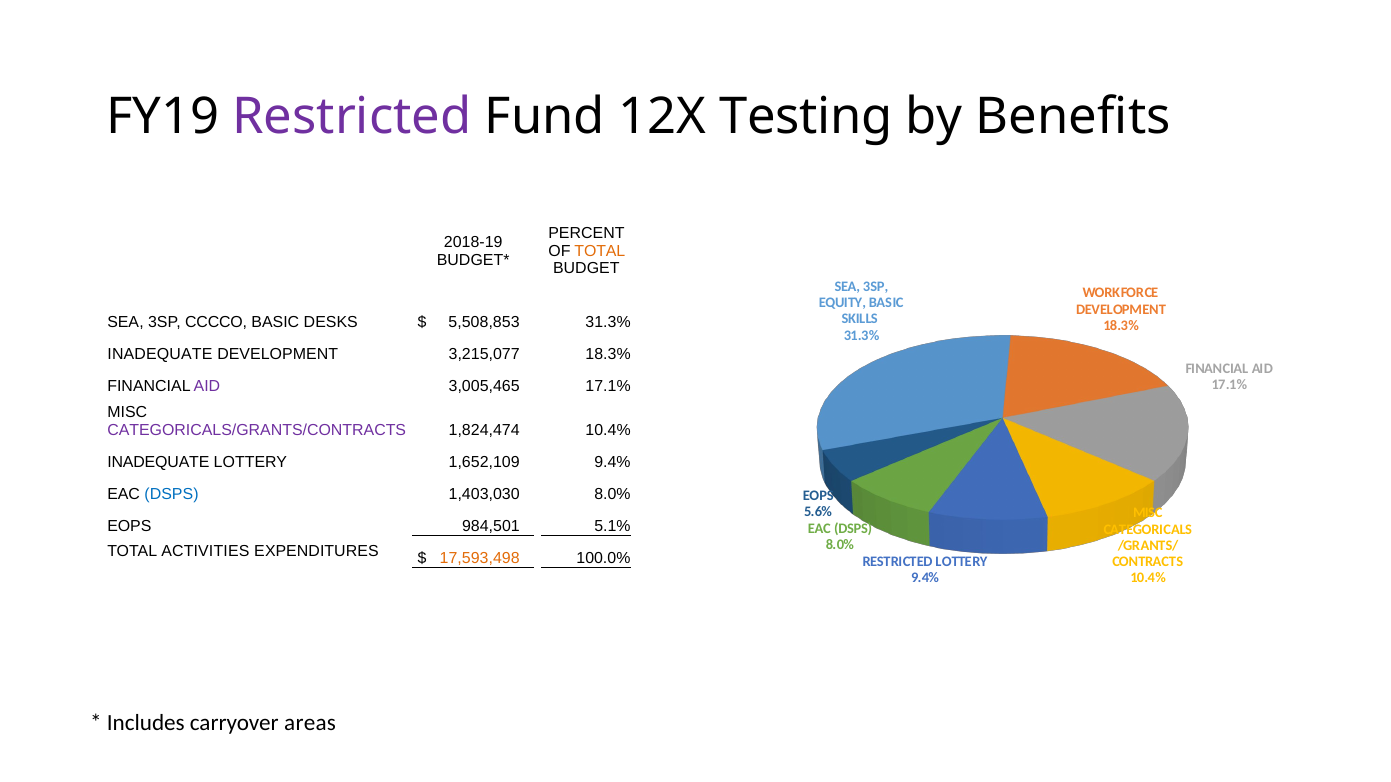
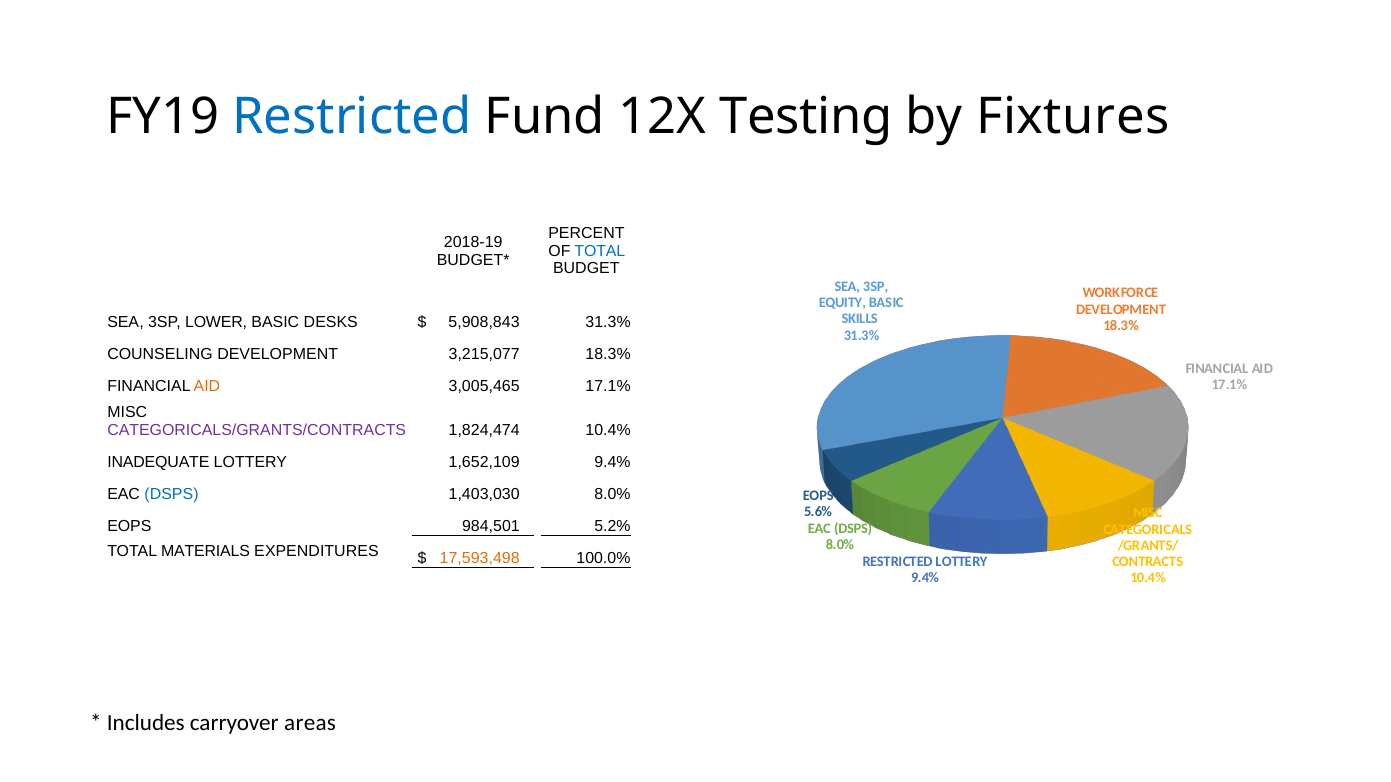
Restricted colour: purple -> blue (352, 117)
Benefits: Benefits -> Fixtures (1073, 117)
TOTAL colour: orange -> blue (600, 251)
CCCCO: CCCCO -> LOWER (216, 322)
5,508,853: 5,508,853 -> 5,908,843 (484, 322)
INADEQUATE: INADEQUATE -> COUNSELING (160, 354)
AID colour: purple -> orange (207, 386)
5.1%: 5.1% -> 5.2% (612, 527)
ACTIVITIES: ACTIVITIES -> MATERIALS (206, 552)
